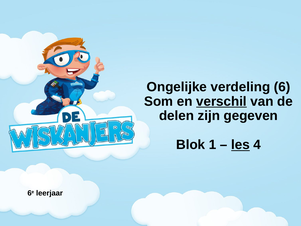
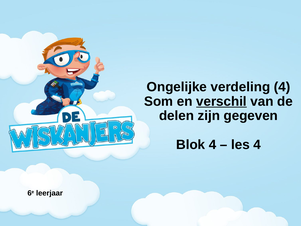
verdeling 6: 6 -> 4 (282, 87)
Blok 1: 1 -> 4 (213, 145)
les underline: present -> none (240, 145)
